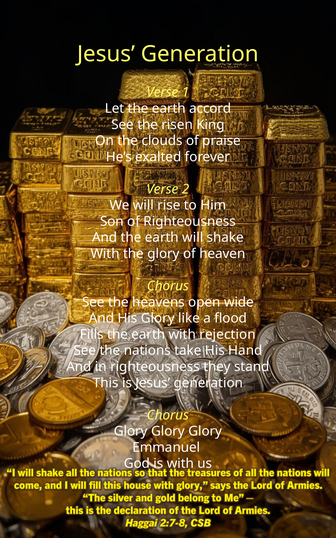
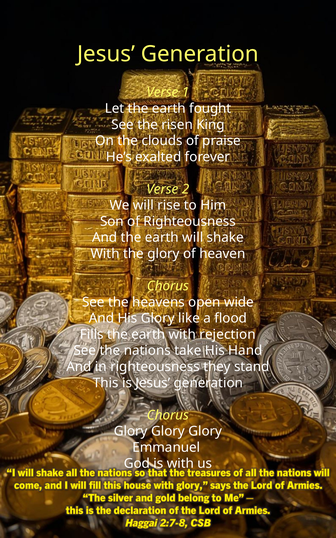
accord: accord -> fought (210, 108)
